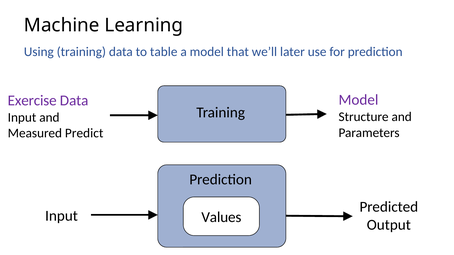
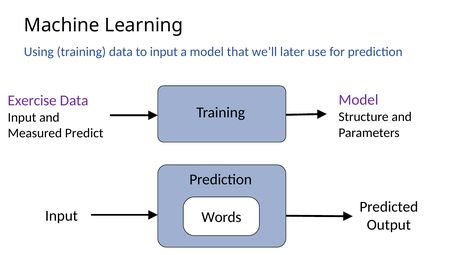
to table: table -> input (164, 52)
Values: Values -> Words (221, 218)
